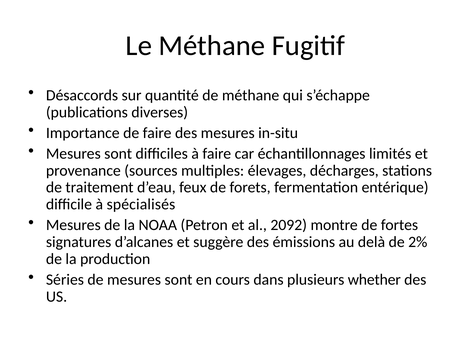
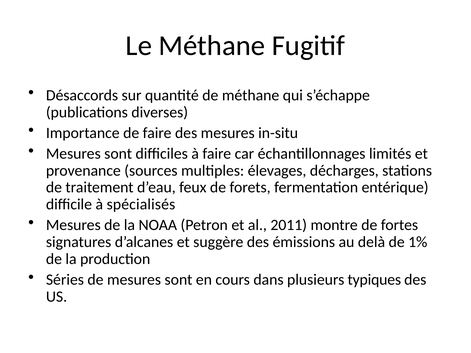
2092: 2092 -> 2011 (289, 225)
2%: 2% -> 1% (418, 242)
whether: whether -> typiques (374, 280)
